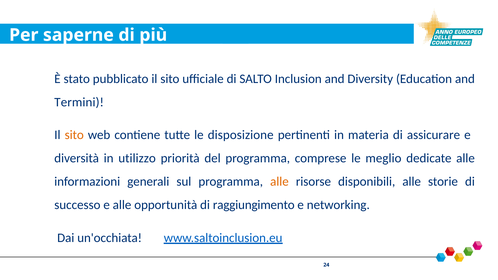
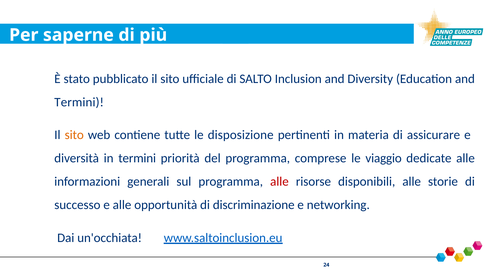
in utilizzo: utilizzo -> termini (137, 158)
meglio: meglio -> viaggio (384, 158)
alle colour: orange -> red (279, 182)
raggiungimento: raggiungimento -> discriminazione (254, 205)
